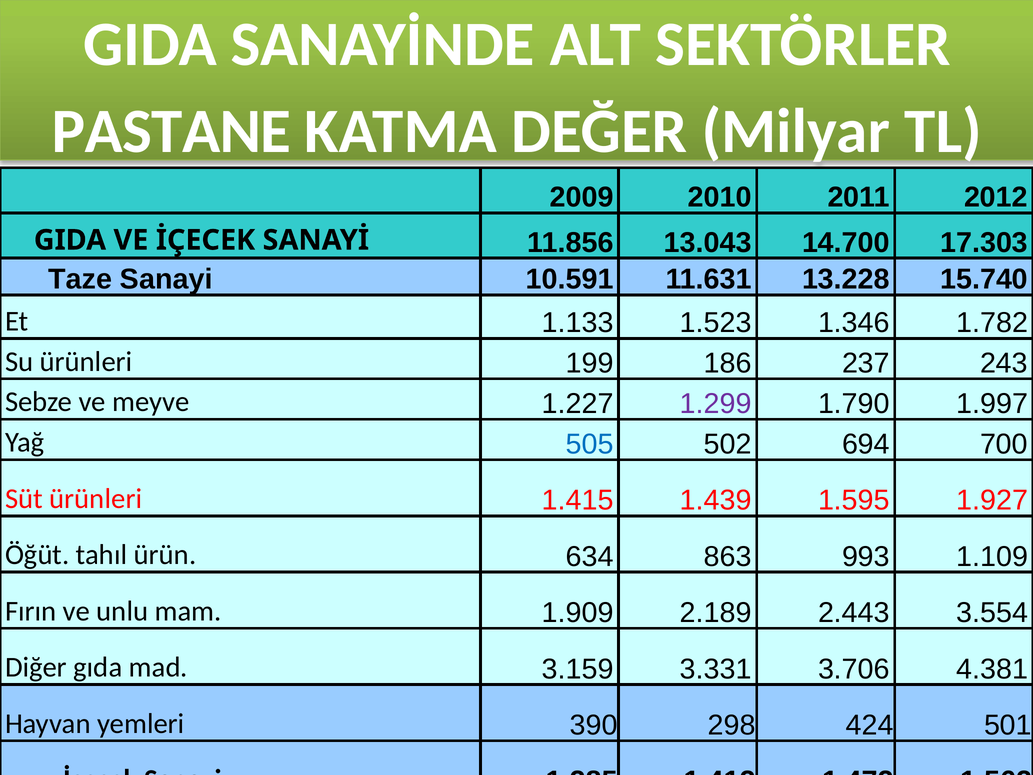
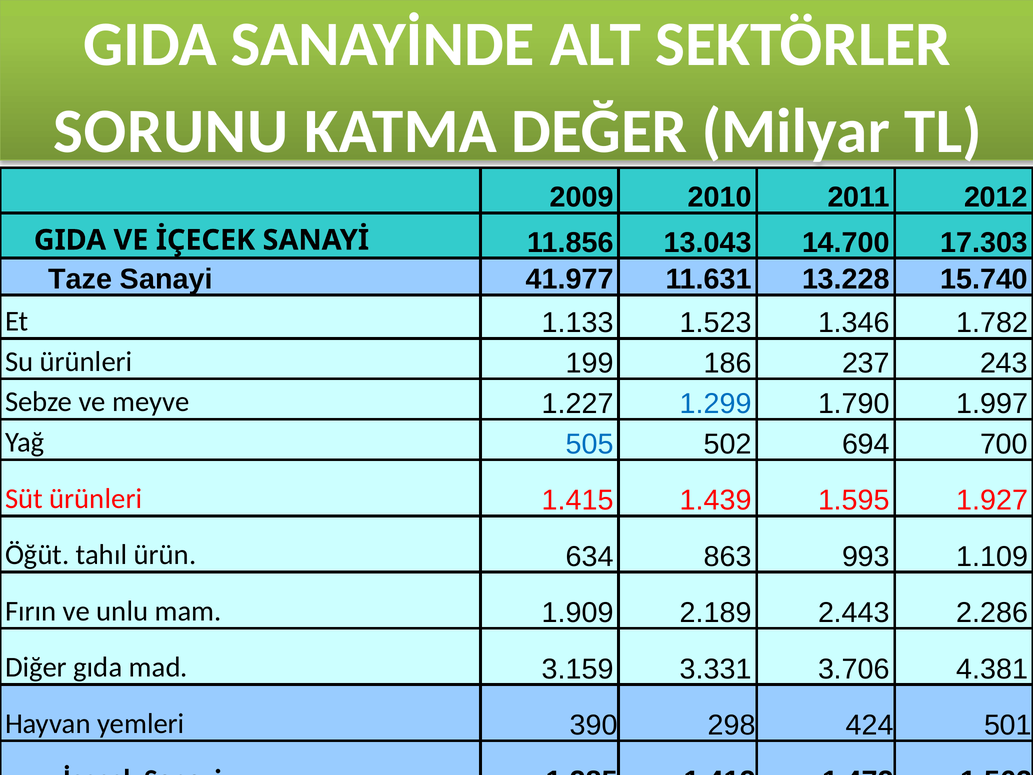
PASTANE: PASTANE -> SORUNU (171, 132)
10.591: 10.591 -> 41.977 (570, 279)
1.299 colour: purple -> blue (716, 404)
3.554: 3.554 -> 2.286 (992, 613)
